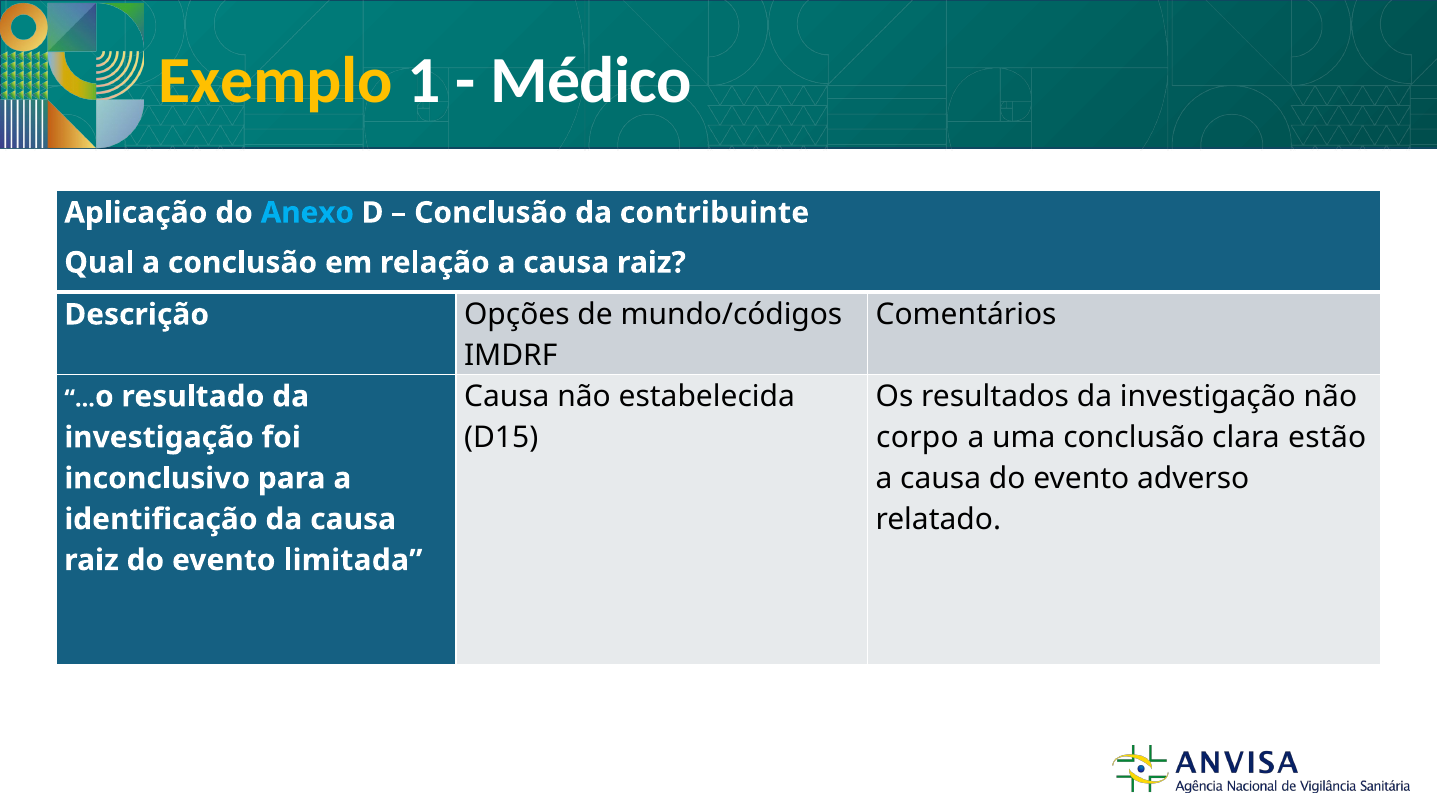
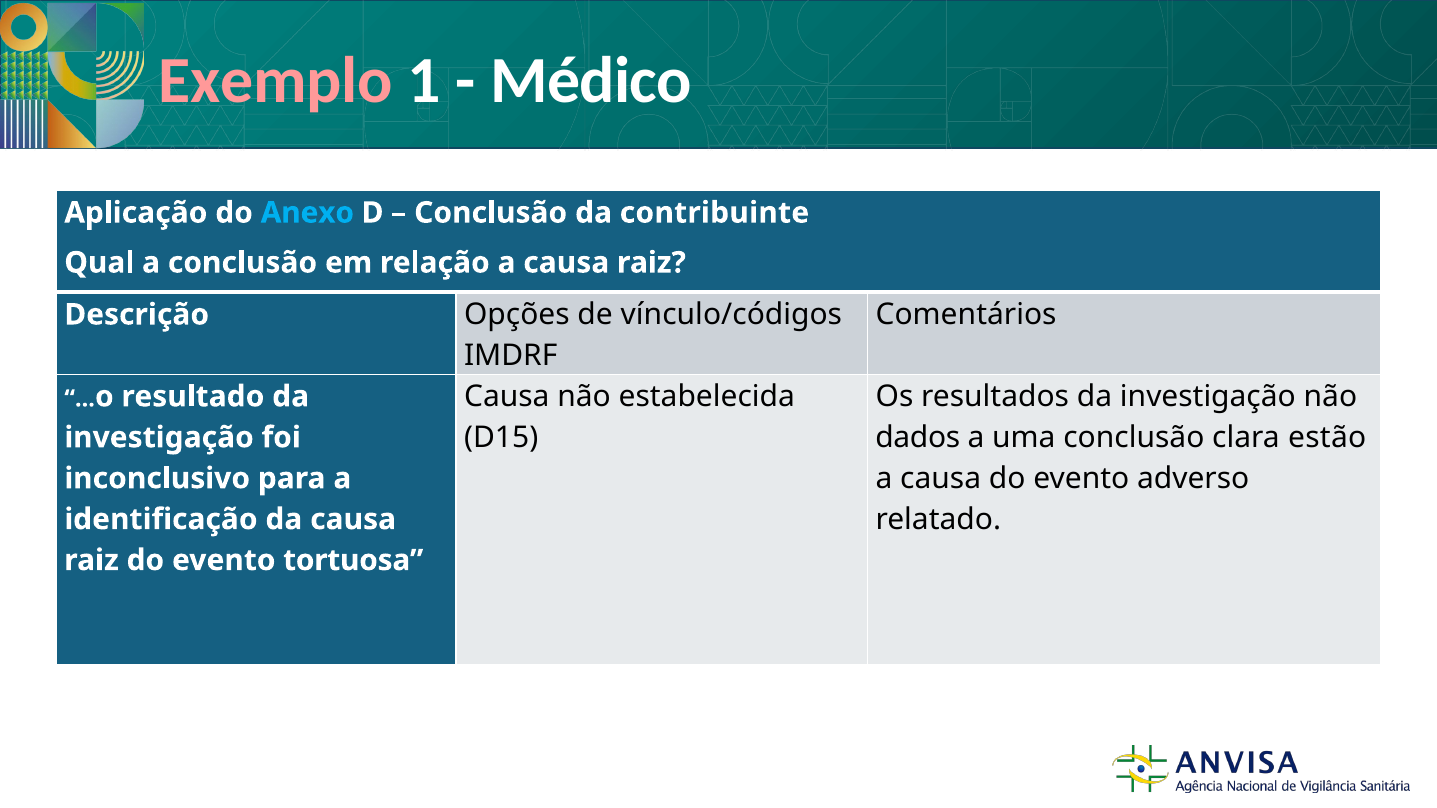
Exemplo colour: yellow -> pink (276, 81)
mundo/códigos: mundo/códigos -> vínculo/códigos (731, 315)
corpo: corpo -> dados (918, 438)
limitada: limitada -> tortuosa (353, 560)
